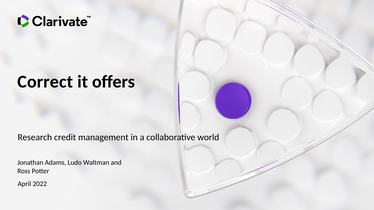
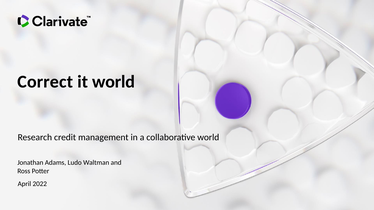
it offers: offers -> world (114, 82)
